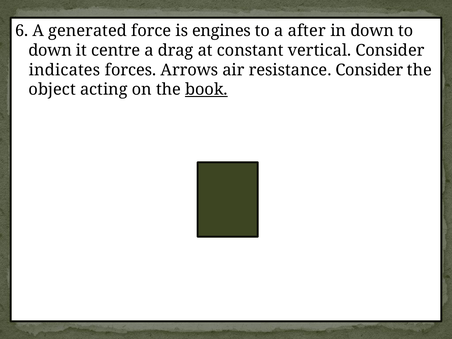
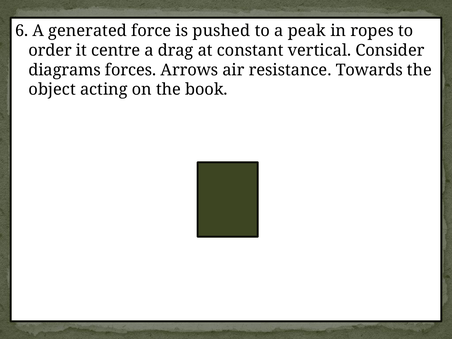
engines: engines -> pushed (221, 31)
after: after -> peak (307, 31)
in down: down -> ropes (372, 31)
down: down -> order (50, 50)
indicates: indicates -> diagrams (65, 70)
resistance Consider: Consider -> Towards (369, 70)
book underline: present -> none (206, 90)
